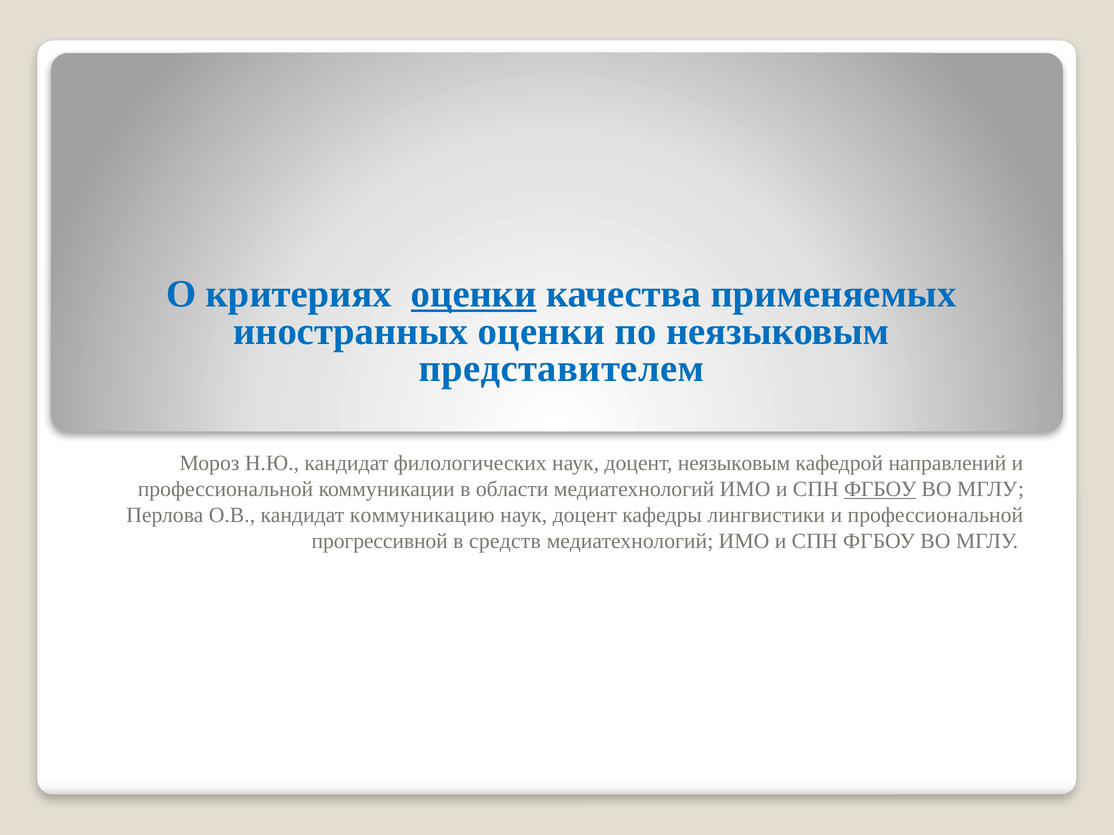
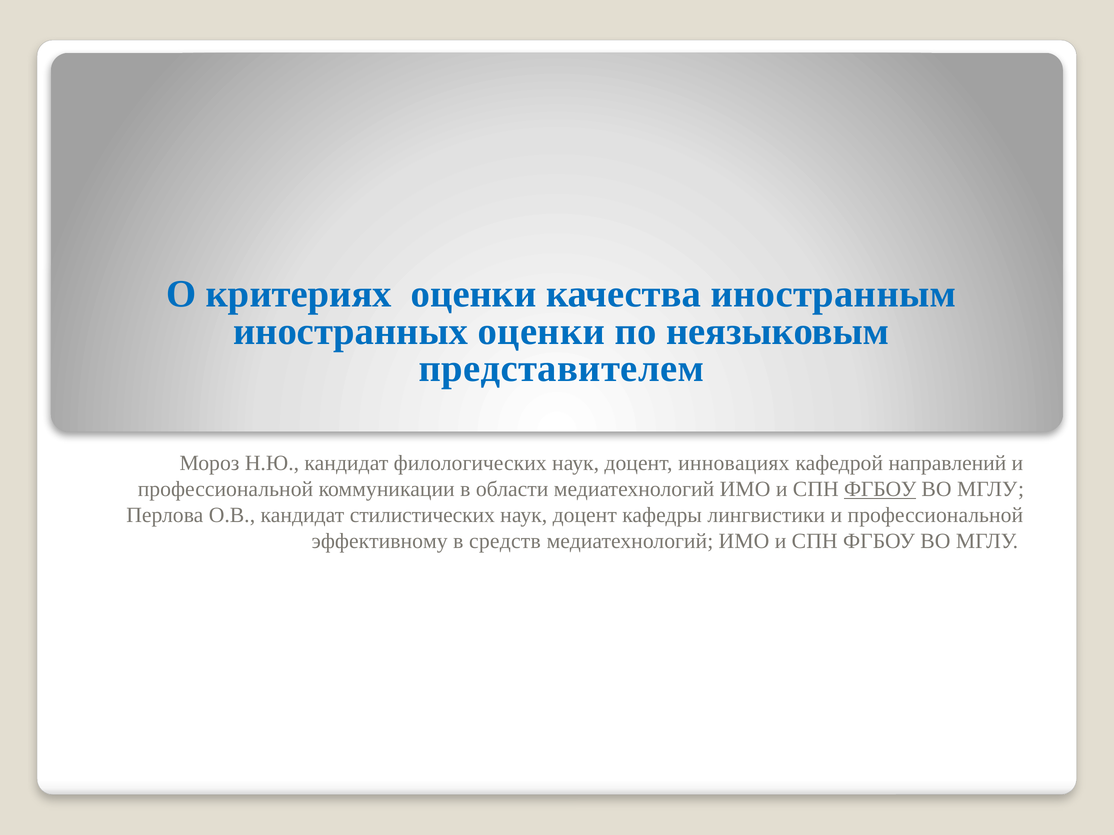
оценки underline: present -> none (474, 294)
применяемых: применяемых -> иностранным (833, 294)
доцент неязыковым: неязыковым -> инновациях (734, 463)
коммуникацию: коммуникацию -> стилистических (422, 515)
прогрессивной: прогрессивной -> эффективному (380, 541)
